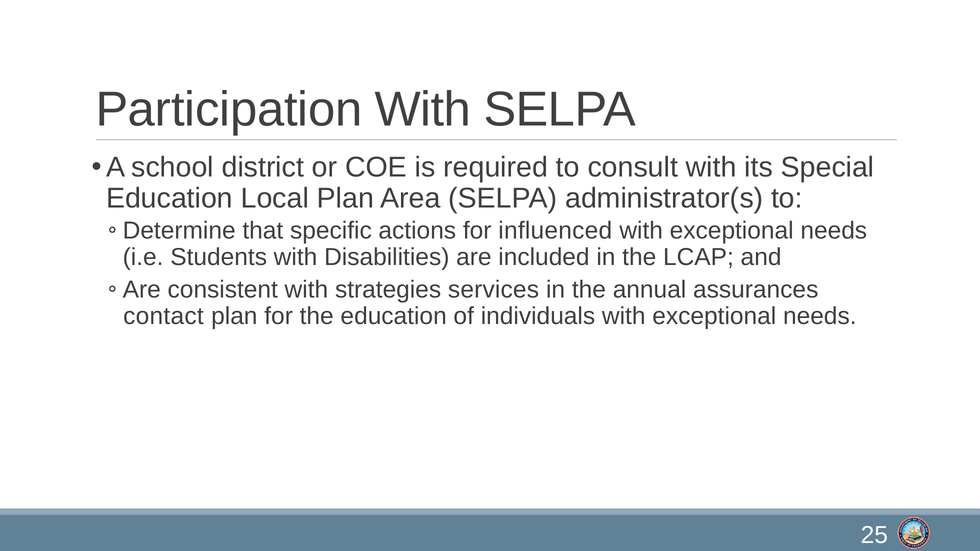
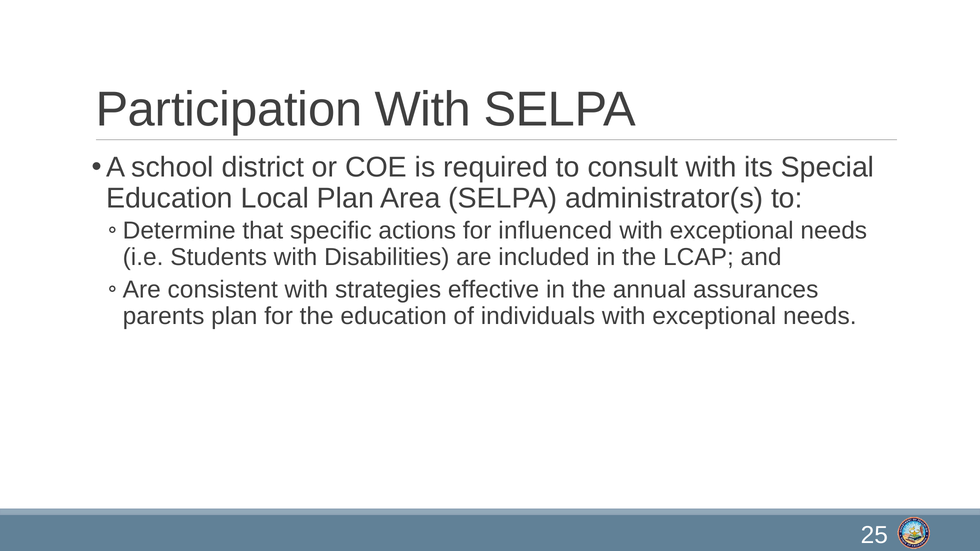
services: services -> effective (494, 290)
contact: contact -> parents (164, 316)
